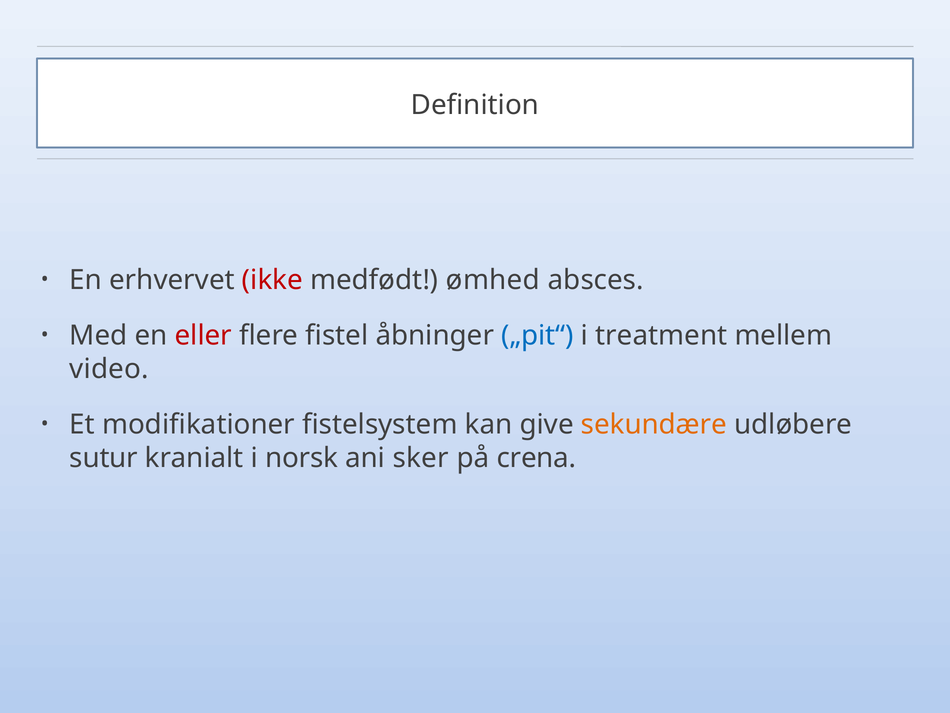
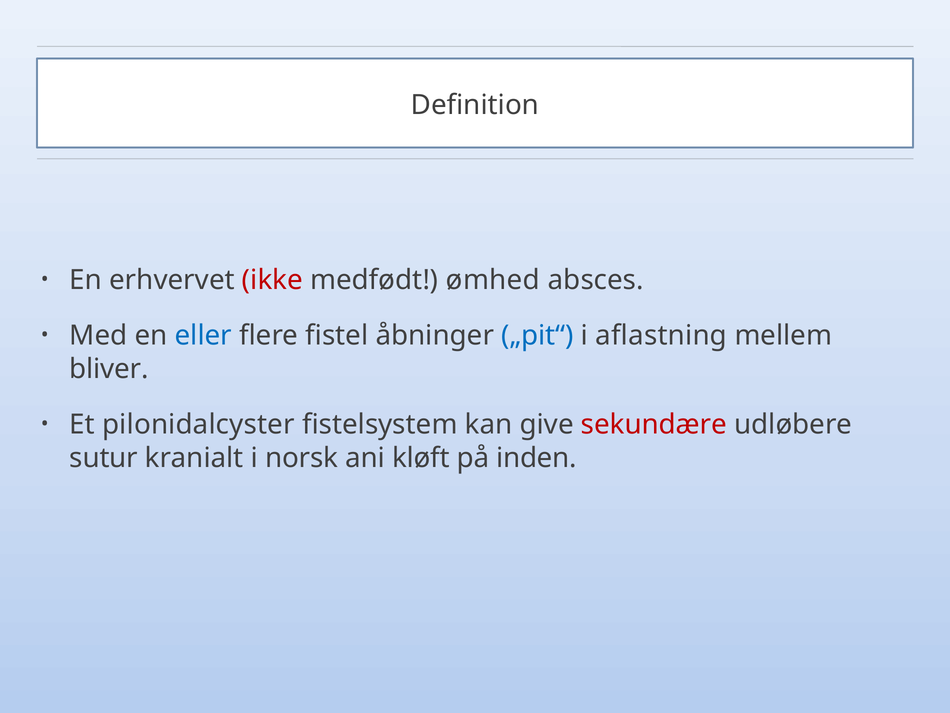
eller colour: red -> blue (203, 335)
treatment: treatment -> aflastning (661, 335)
video: video -> bliver (109, 369)
modifikationer: modifikationer -> pilonidalcyster (198, 424)
sekundære colour: orange -> red (654, 424)
sker: sker -> kløft (421, 458)
crena: crena -> inden (536, 458)
